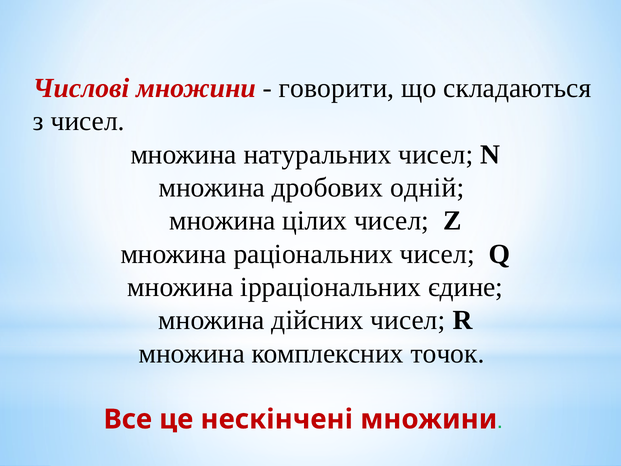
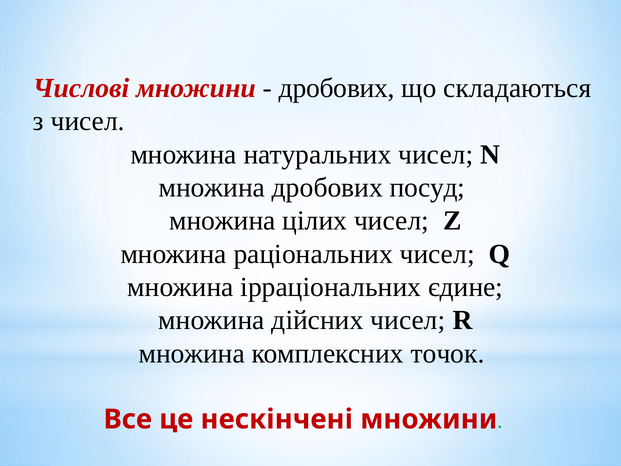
говорити: говорити -> дробових (337, 88)
одній: одній -> посуд (427, 188)
